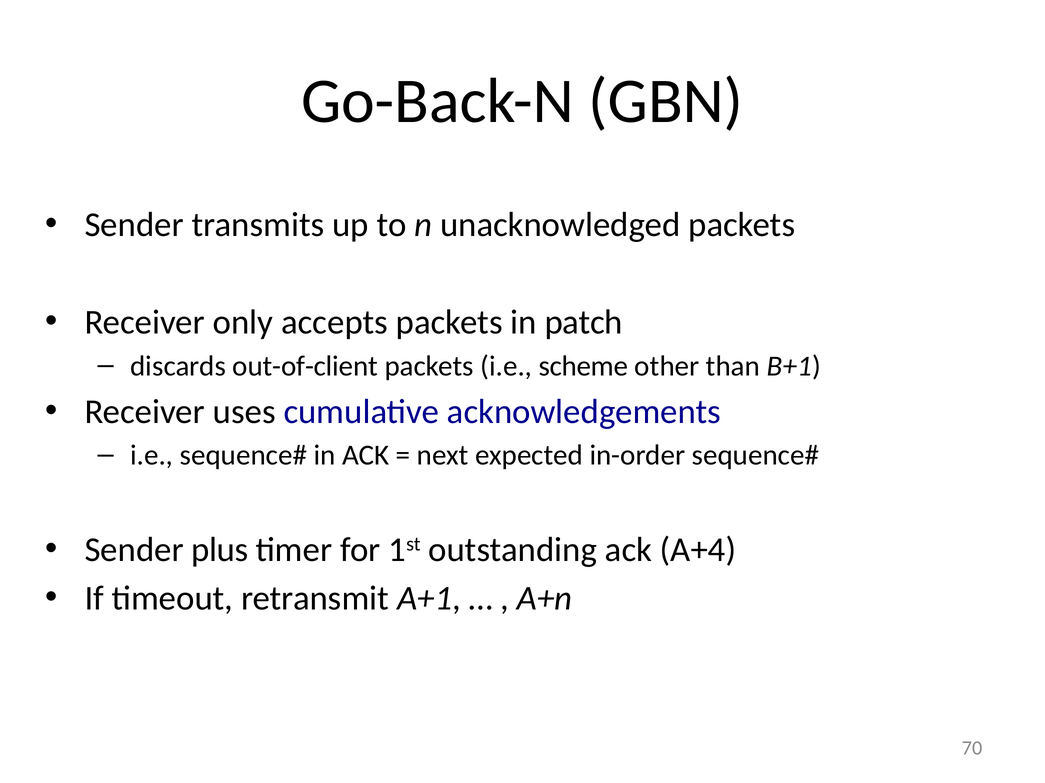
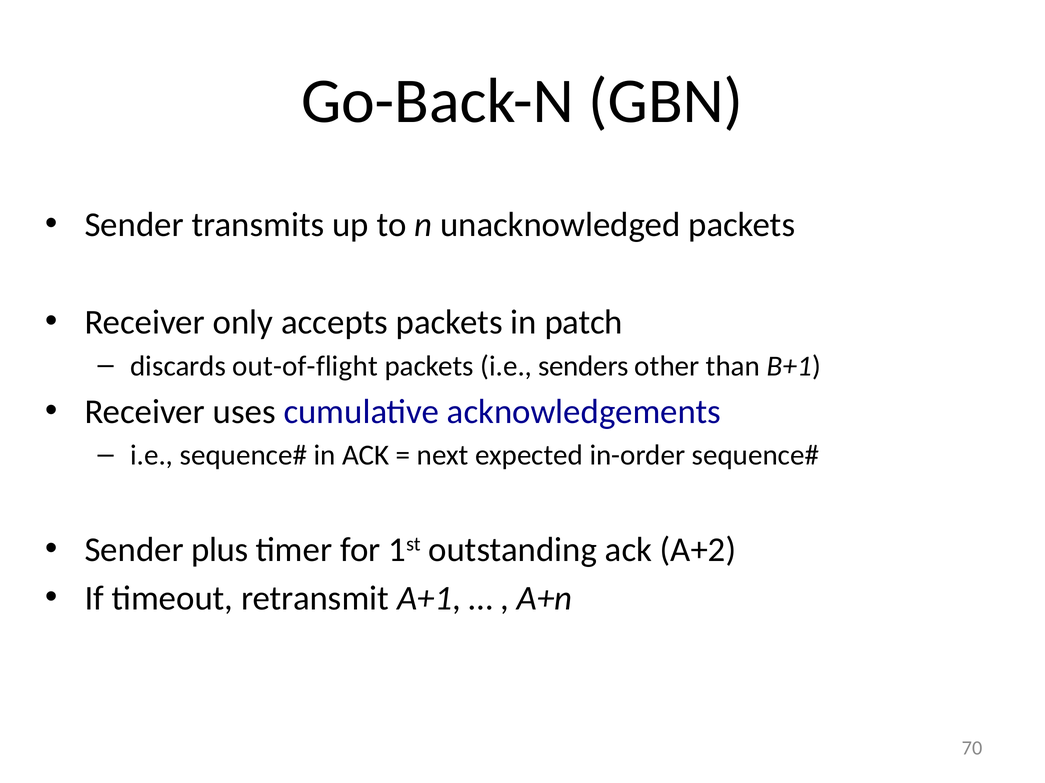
out-of-client: out-of-client -> out-of-flight (305, 366)
scheme: scheme -> senders (583, 366)
A+4: A+4 -> A+2 (698, 550)
